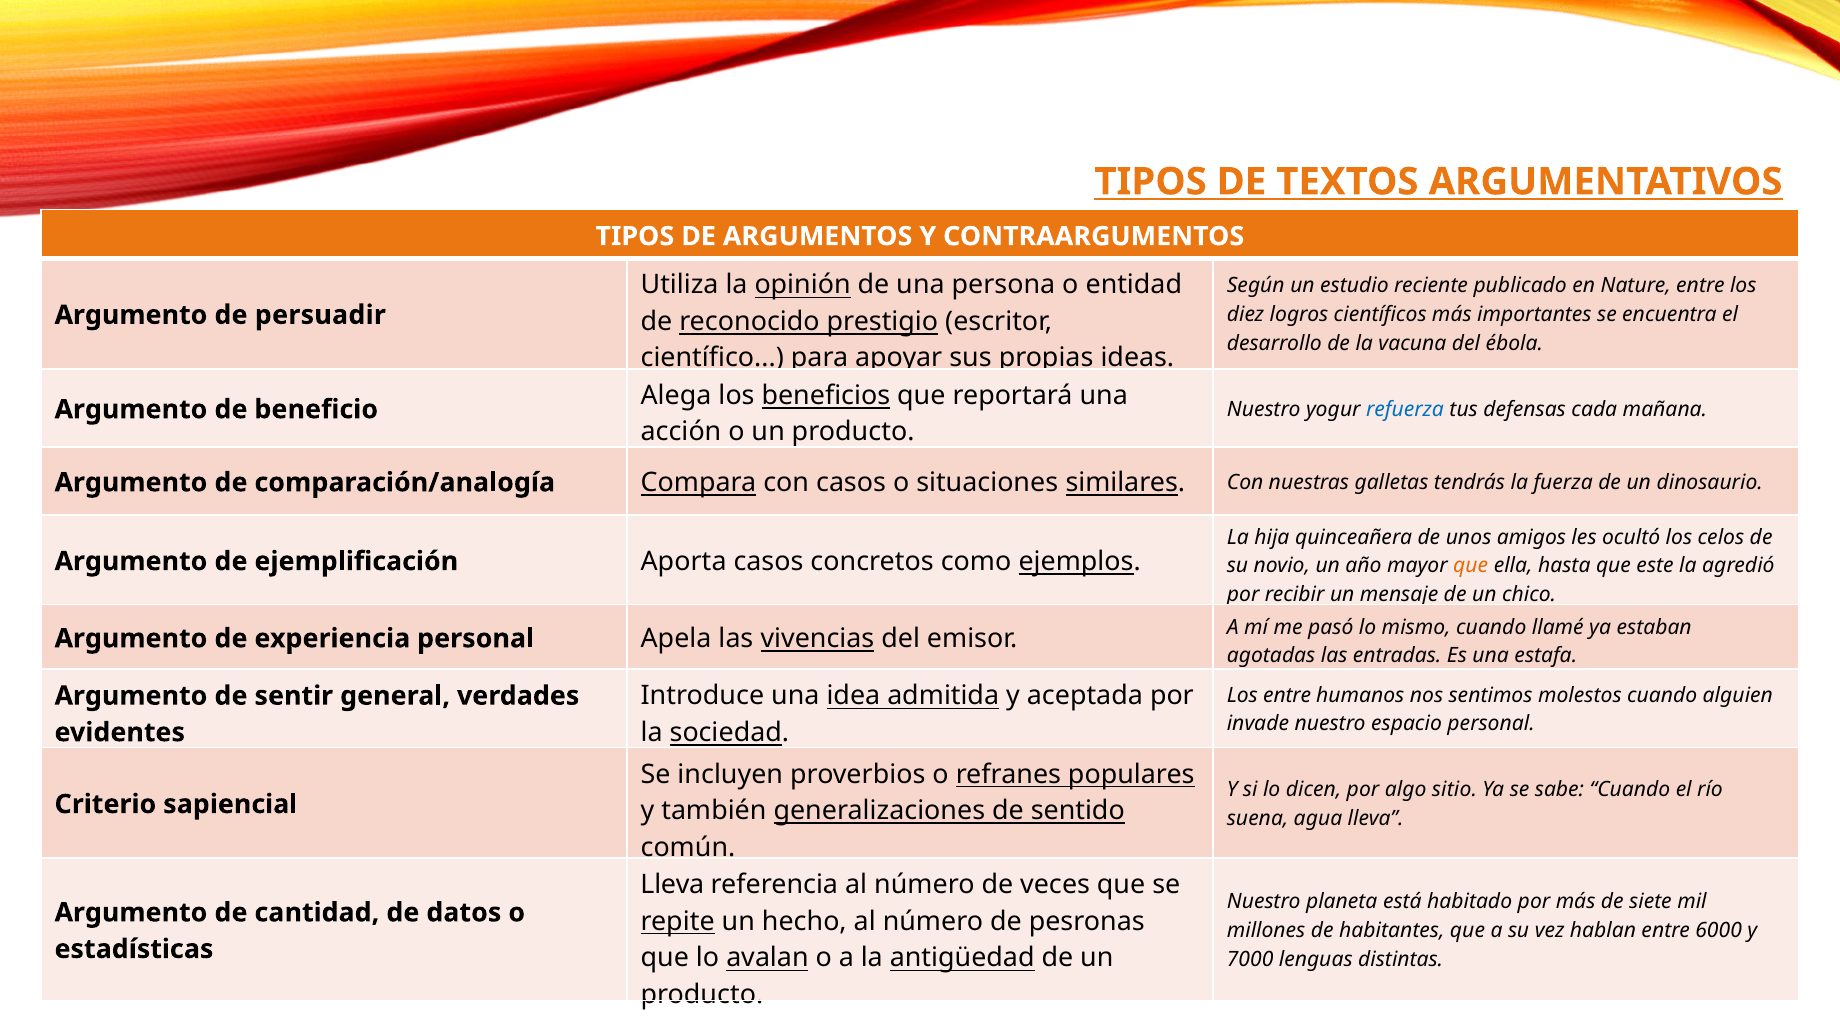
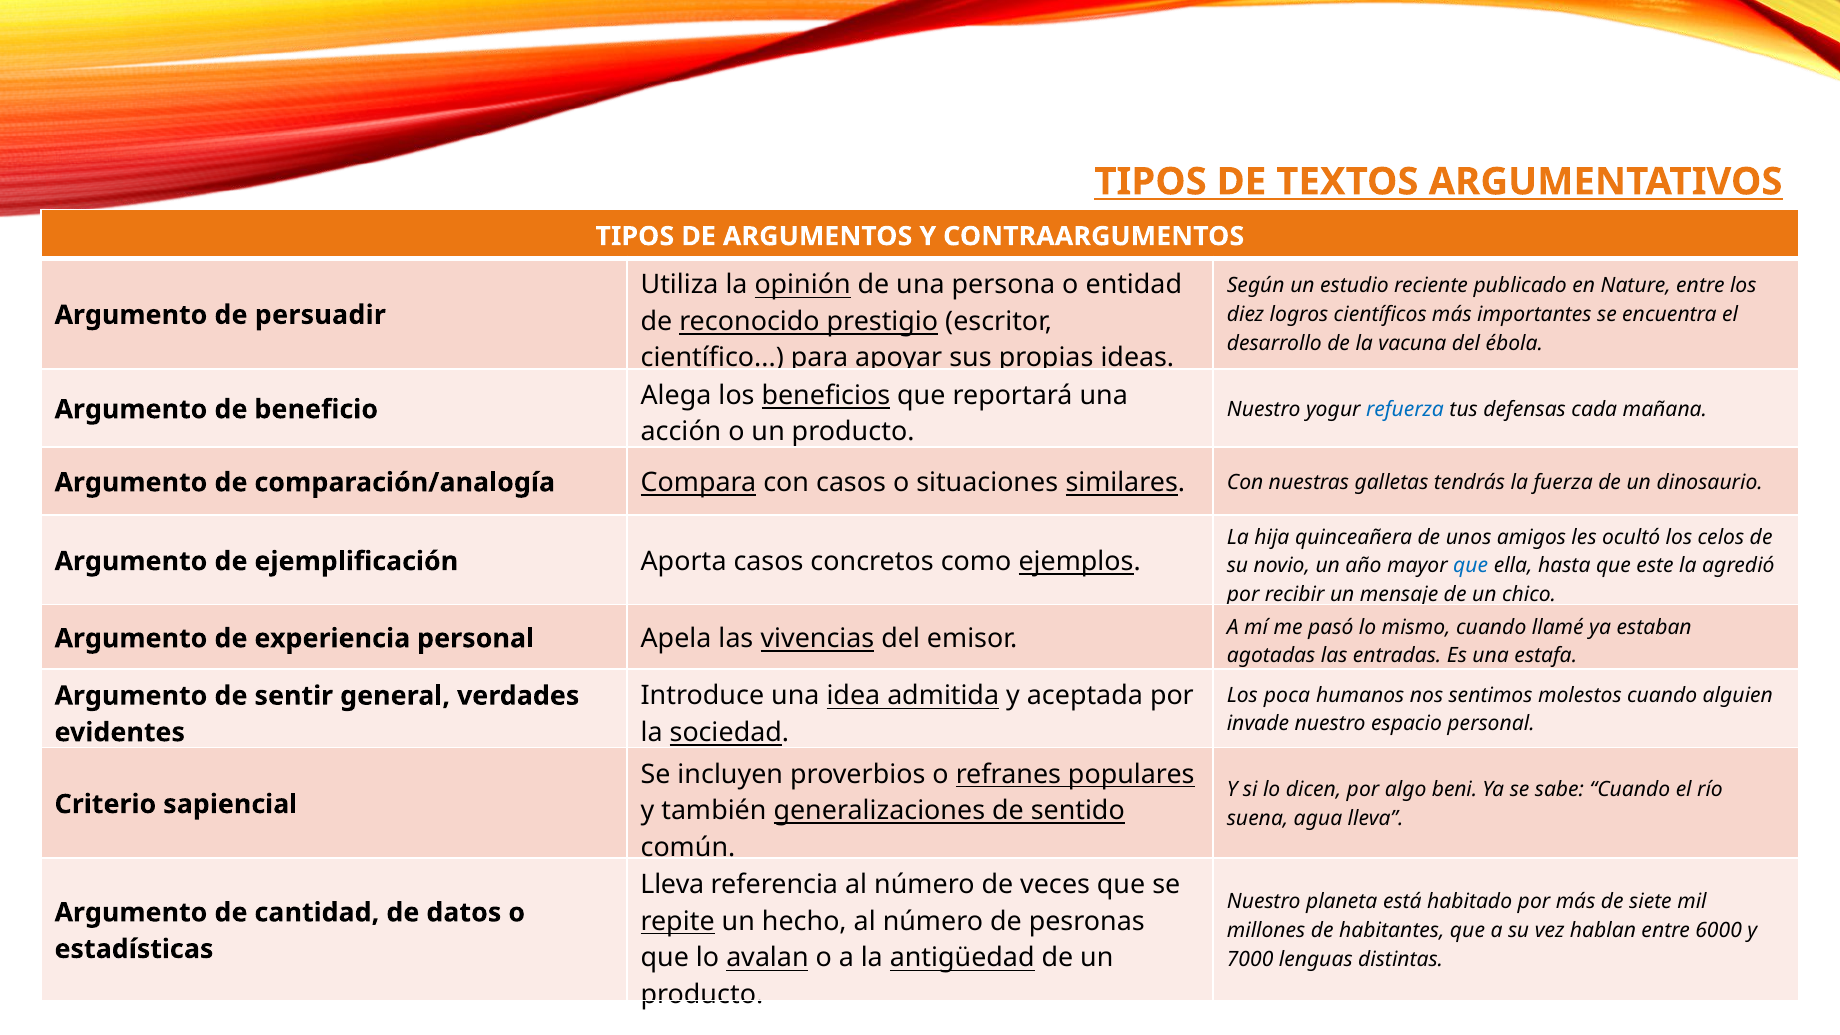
que colour: orange -> blue (1471, 566)
Los entre: entre -> poca (1287, 695)
sitio: sitio -> beni (1455, 790)
